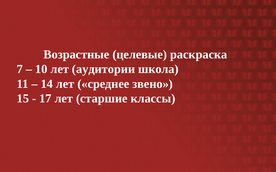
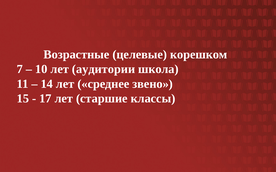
раскраска: раскраска -> корешком (199, 55)
